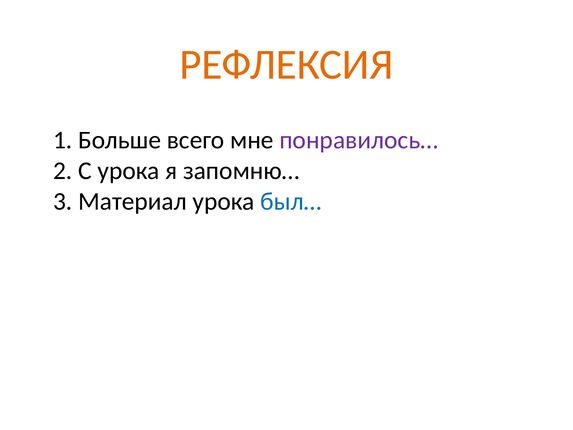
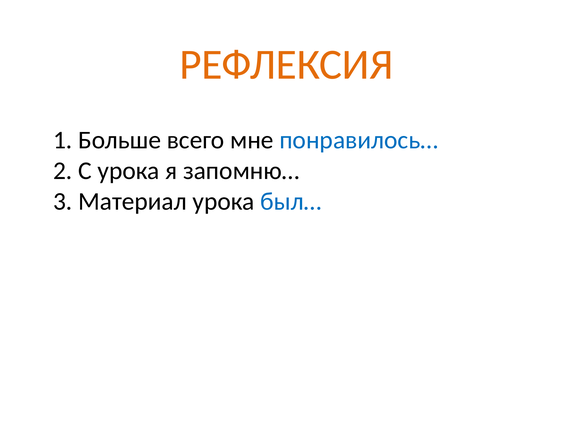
понравилось… colour: purple -> blue (359, 140)
